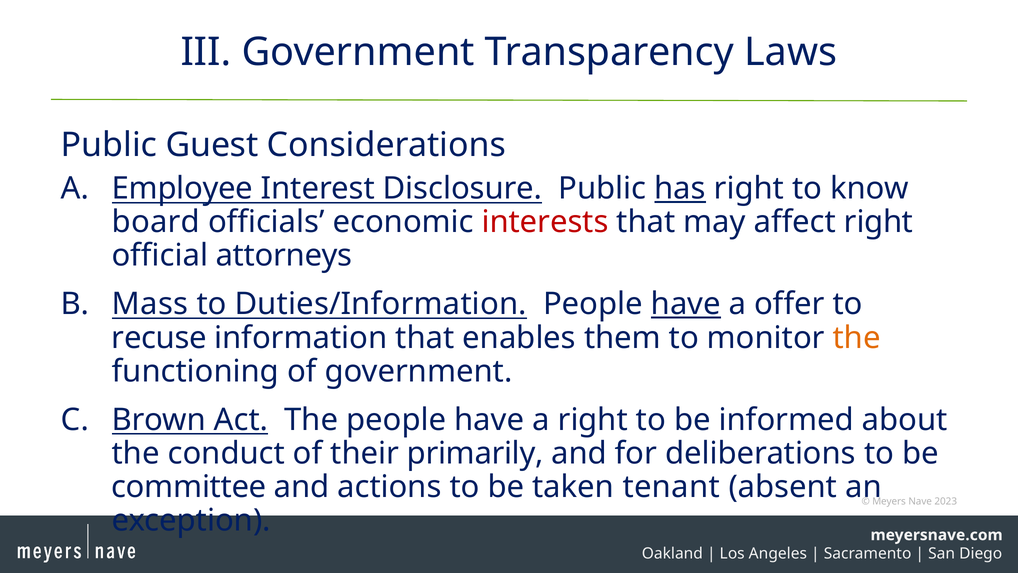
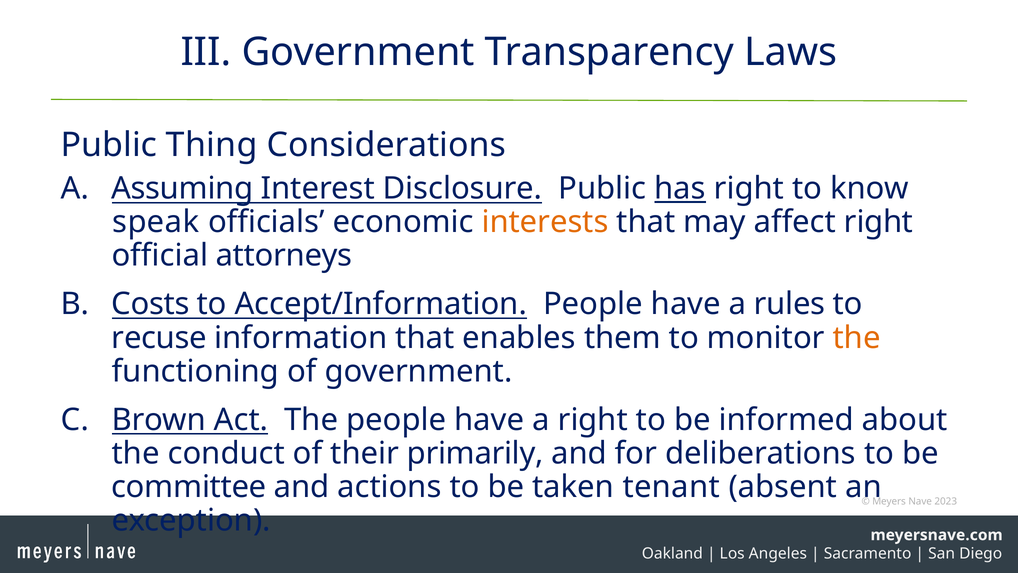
Guest: Guest -> Thing (212, 145)
Employee: Employee -> Assuming (182, 188)
board: board -> speak (156, 222)
interests colour: red -> orange (545, 222)
Mass: Mass -> Costs (150, 304)
Duties/Information: Duties/Information -> Accept/Information (381, 304)
have underline: present -> none (686, 304)
offer: offer -> rules (790, 304)
